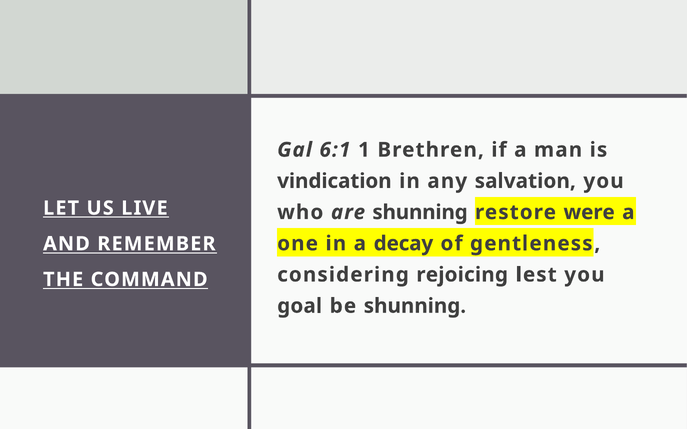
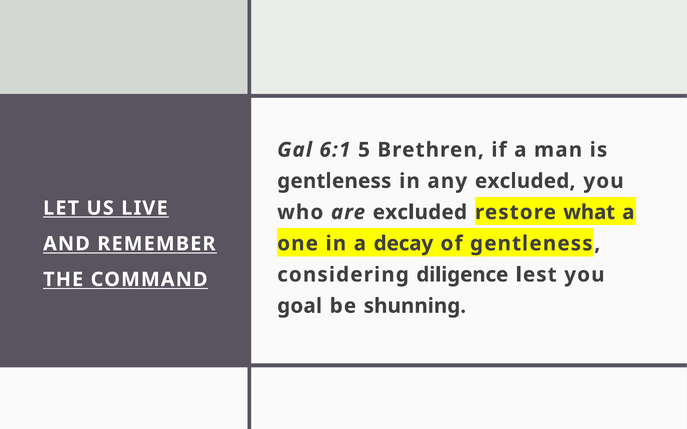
1: 1 -> 5 (364, 150)
vindication: vindication -> gentleness (334, 181)
any salvation: salvation -> excluded (525, 181)
are shunning: shunning -> excluded (420, 212)
were: were -> what (589, 212)
rejoicing: rejoicing -> diligence (462, 275)
